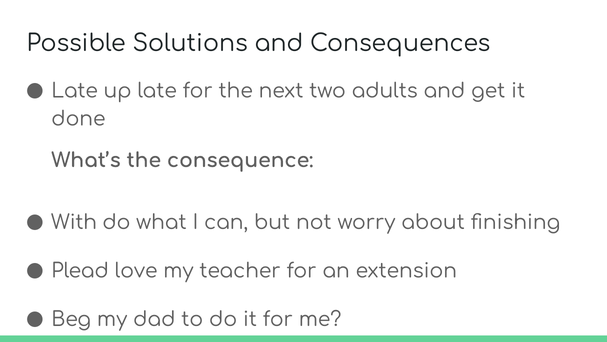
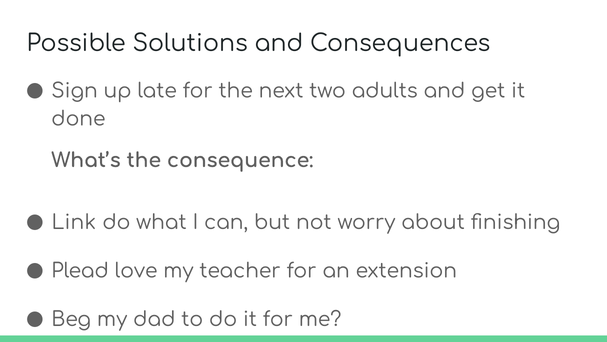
Late: Late -> Sign (75, 91)
With: With -> Link (74, 222)
